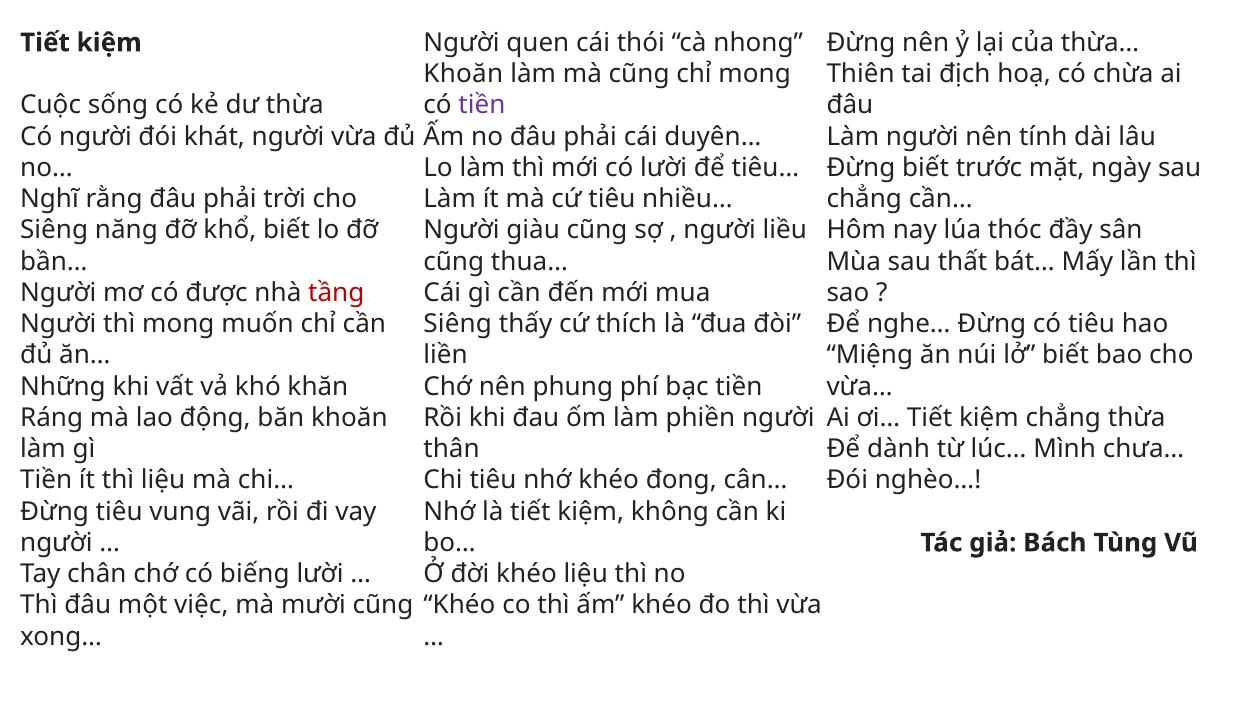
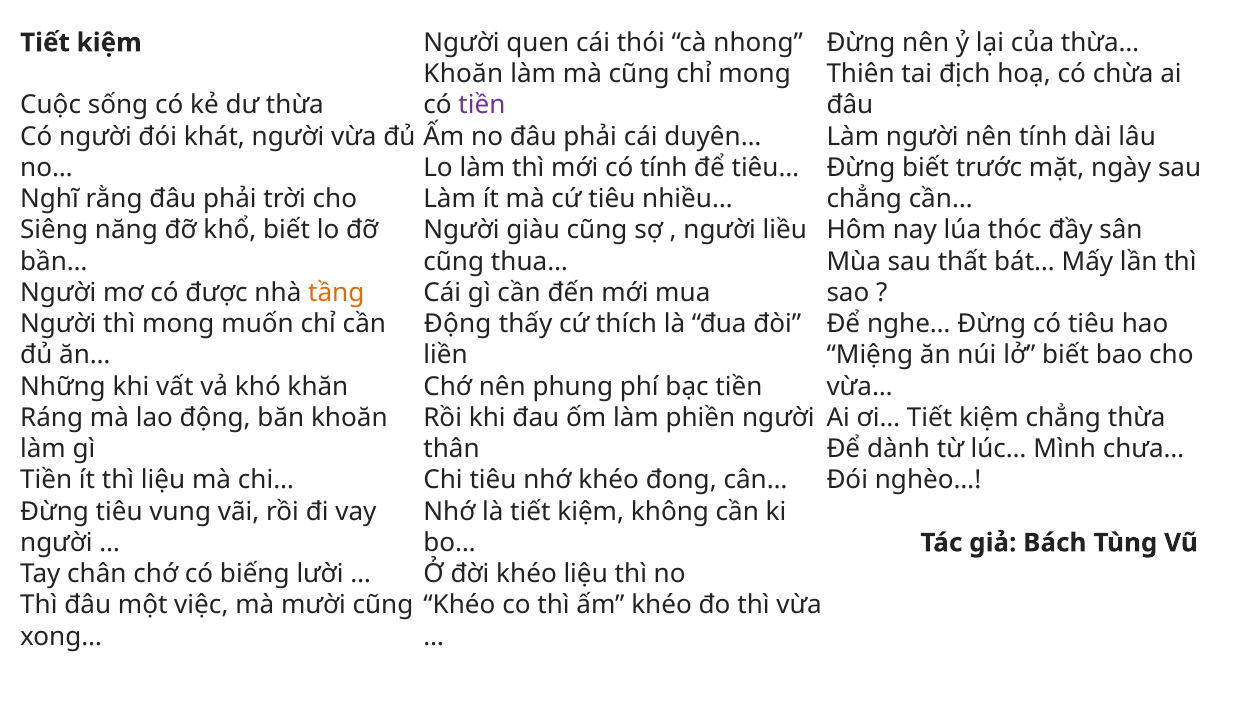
có lười: lười -> tính (664, 168)
tầng colour: red -> orange (336, 293)
Siêng: Siêng -> Động (458, 324)
